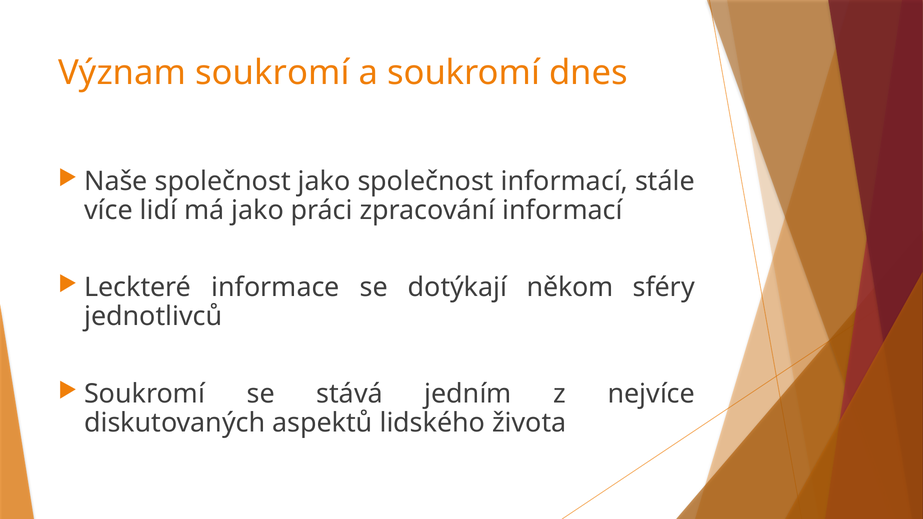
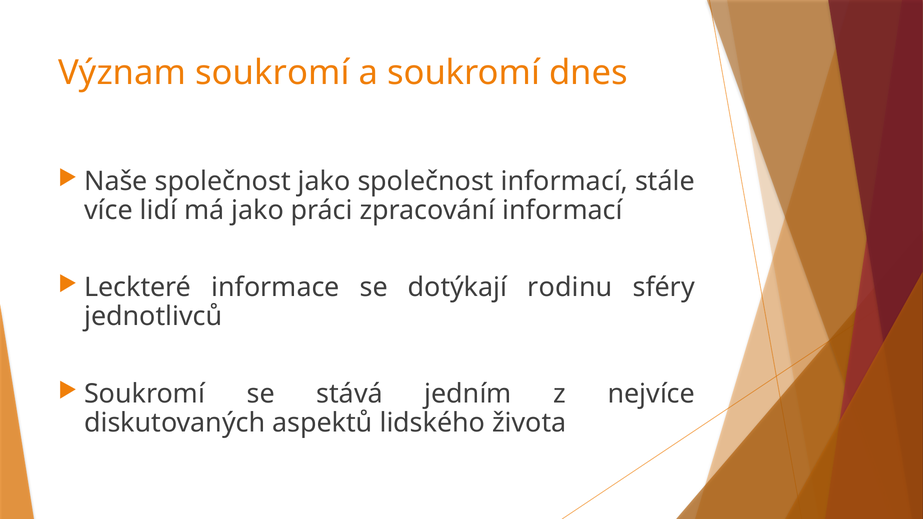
někom: někom -> rodinu (570, 288)
